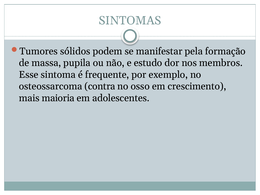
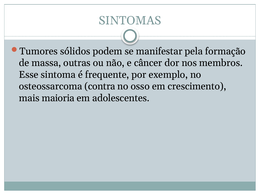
pupila: pupila -> outras (77, 63)
estudo: estudo -> câncer (148, 63)
